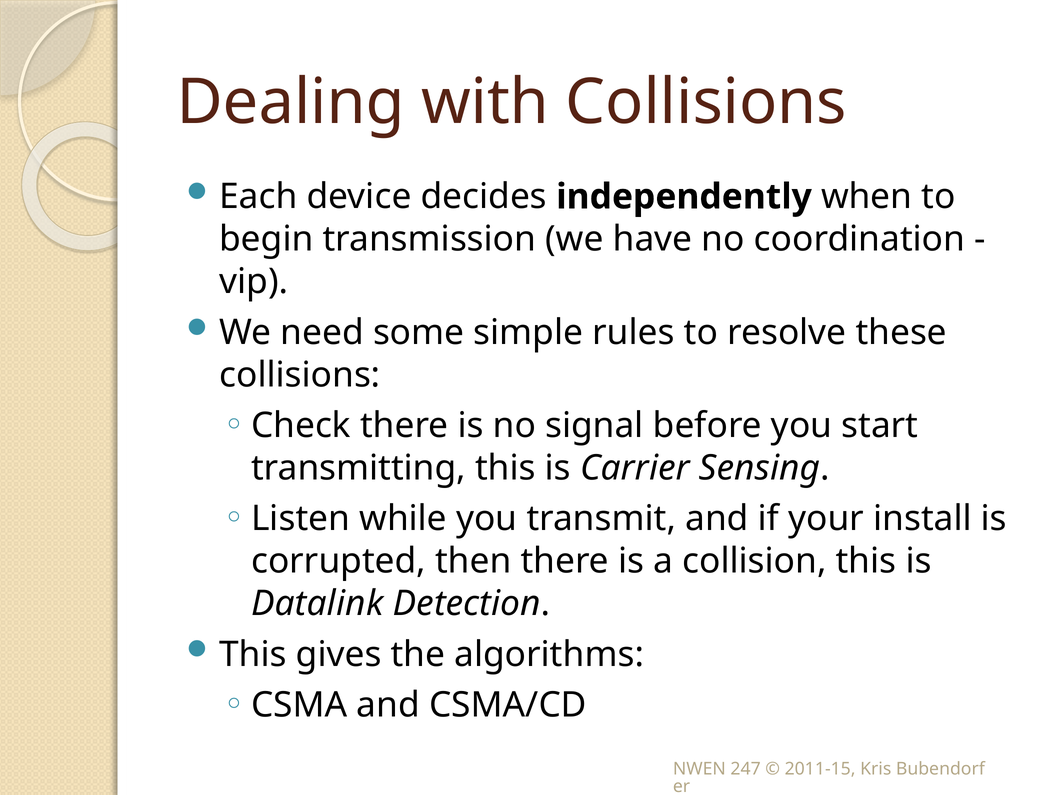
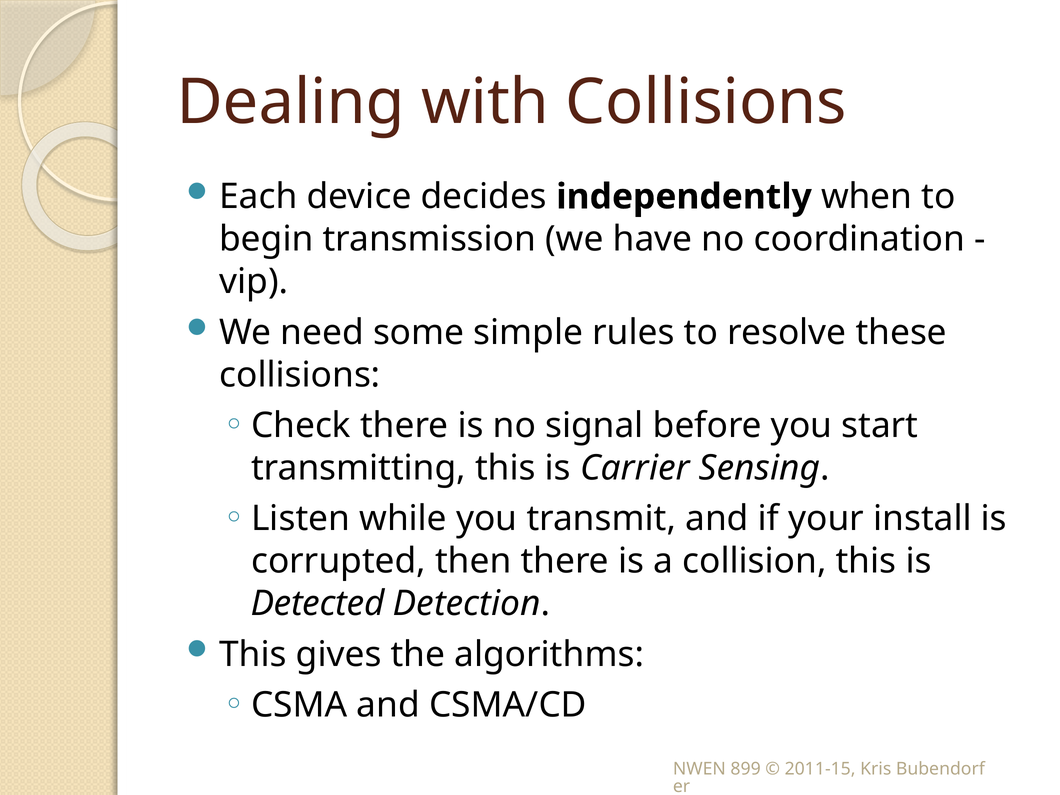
Datalink: Datalink -> Detected (318, 603)
247: 247 -> 899 (746, 769)
